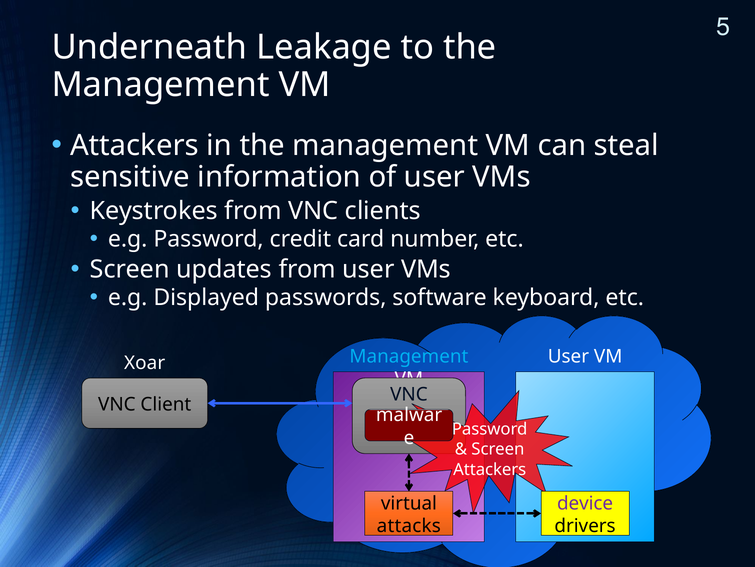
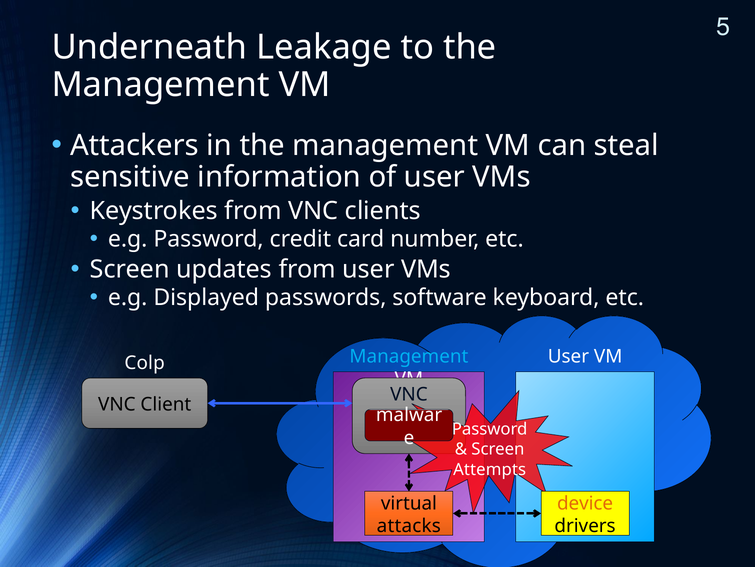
Xoar: Xoar -> Colp (145, 362)
Attackers: Attackers -> Attempts (490, 469)
device colour: purple -> orange (585, 503)
